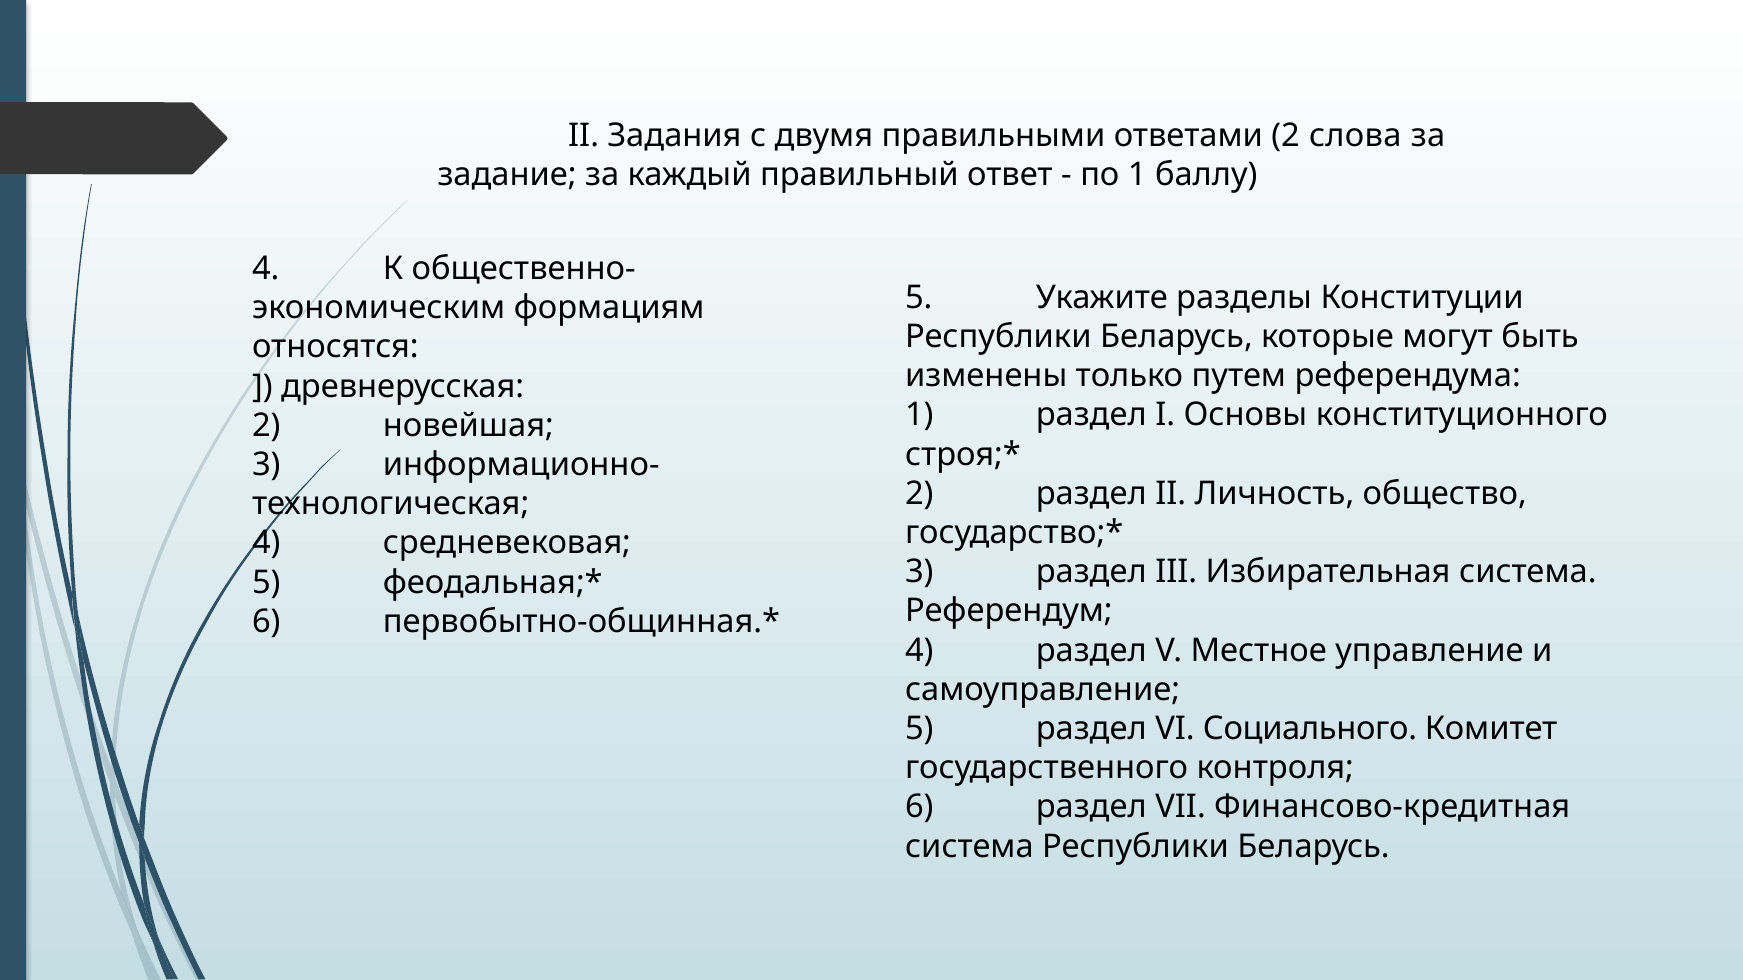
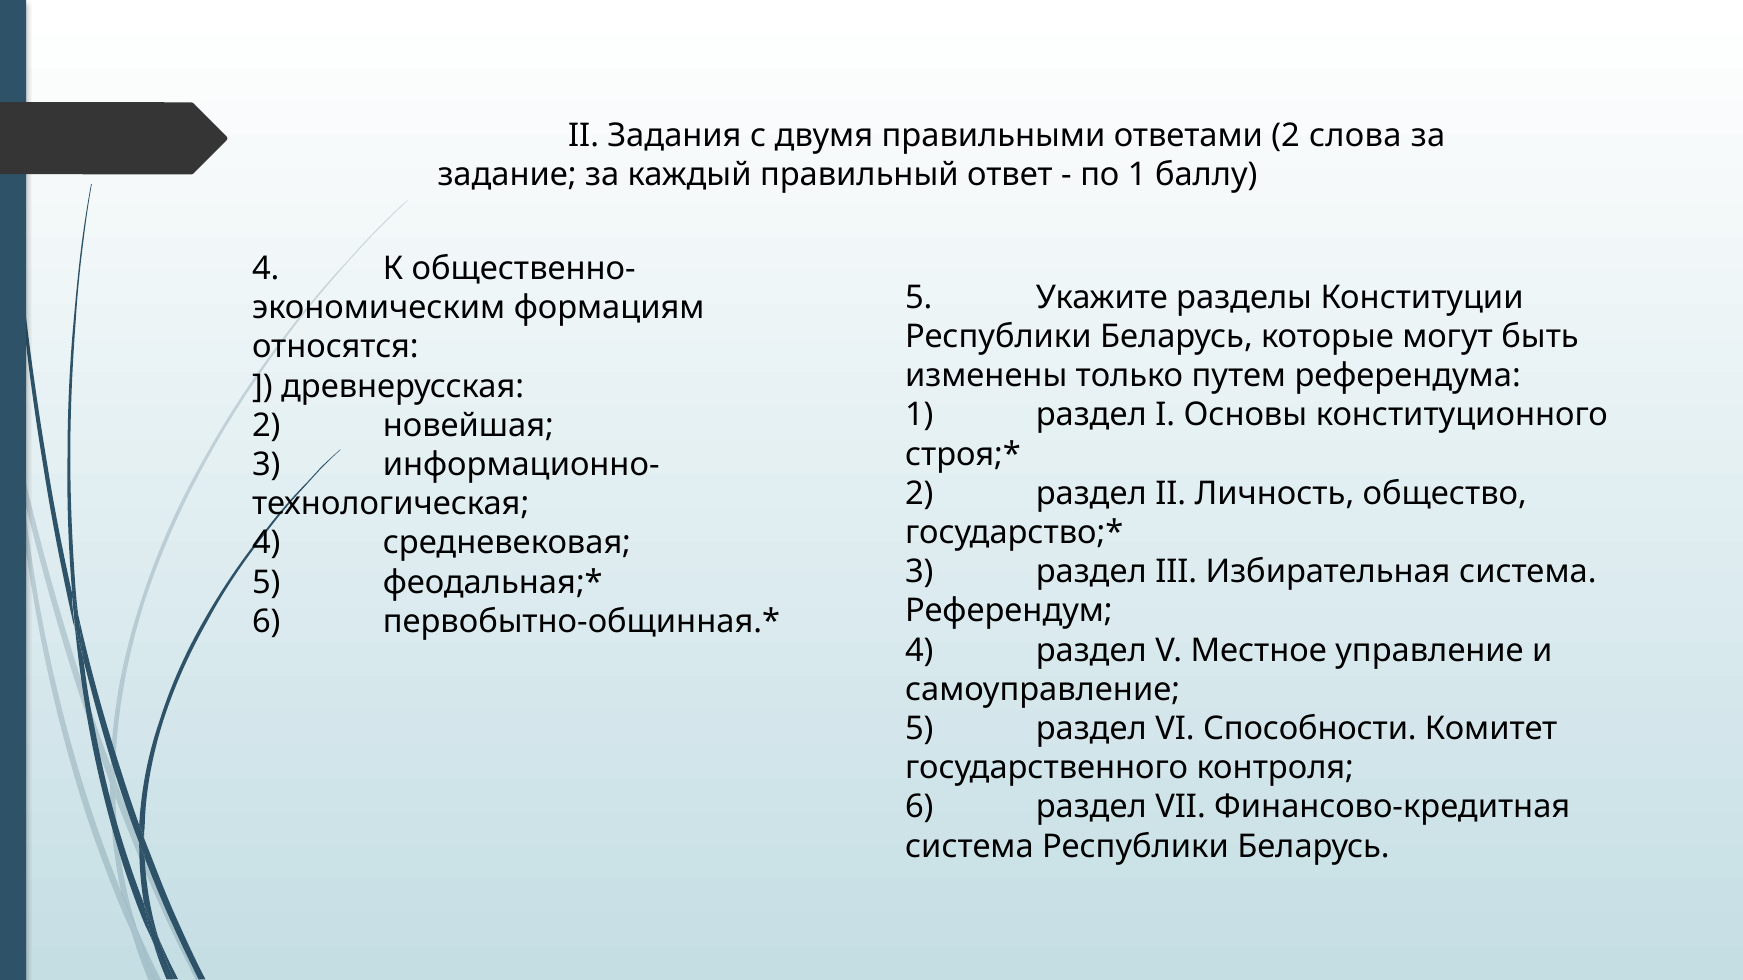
Социального: Социального -> Способности (1310, 729)
